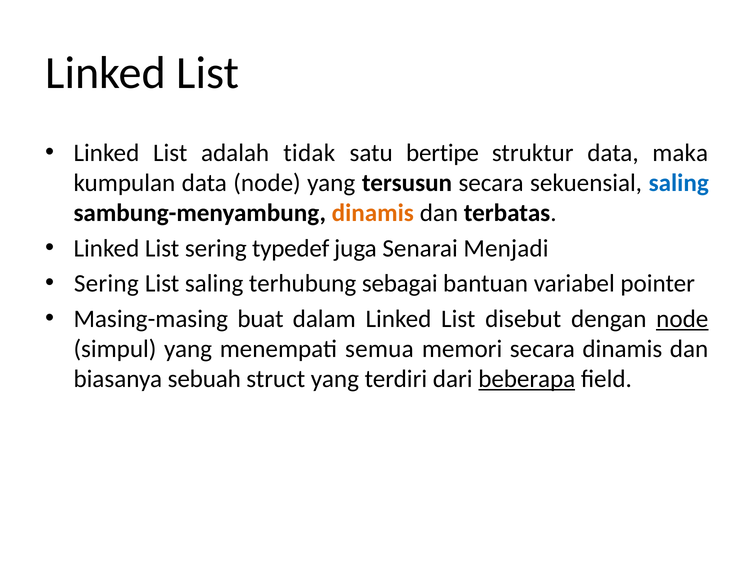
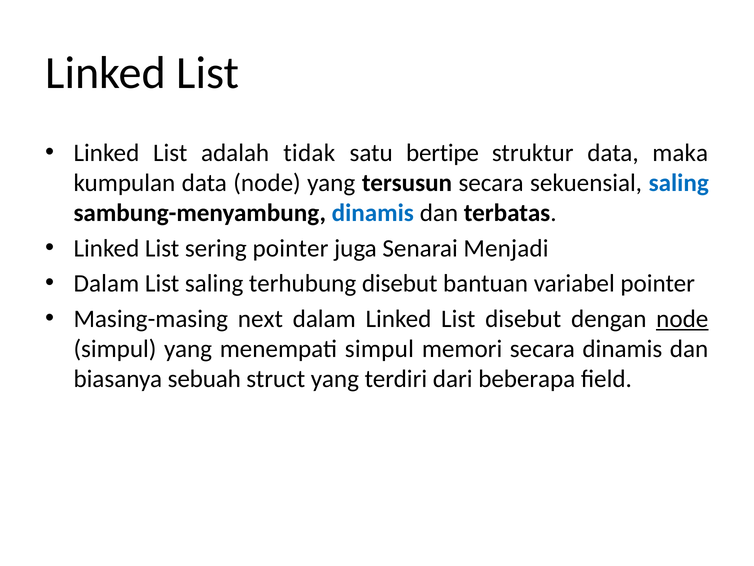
dinamis colour: orange -> blue (373, 213)
sering typedef: typedef -> pointer (290, 248)
Sering: Sering -> Dalam (106, 283)
terhubung sebagai: sebagai -> disebut (400, 283)
buat: buat -> next (260, 318)
menempati semua: semua -> simpul (379, 349)
beberapa underline: present -> none (527, 379)
